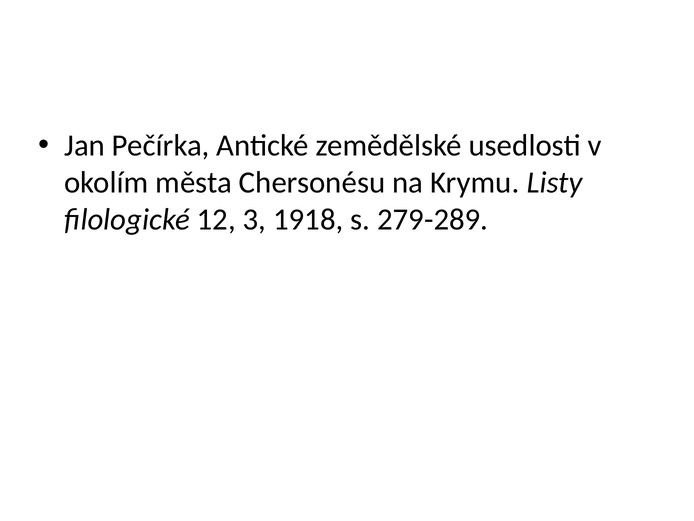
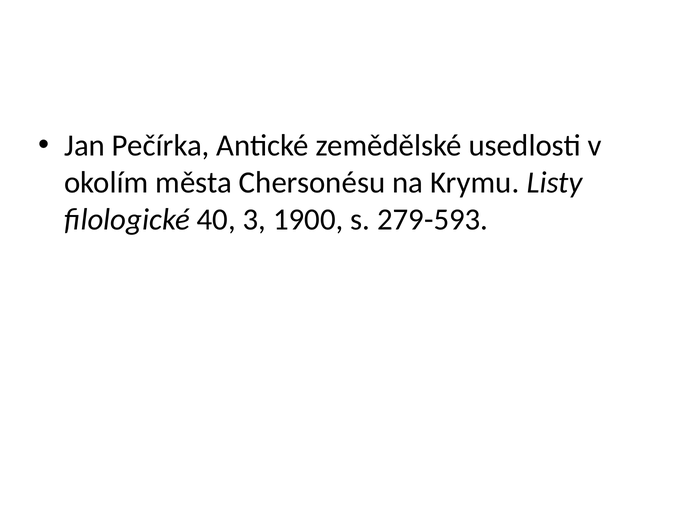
12: 12 -> 40 (216, 220)
1918: 1918 -> 1900 (308, 220)
279-289: 279-289 -> 279-593 (433, 220)
